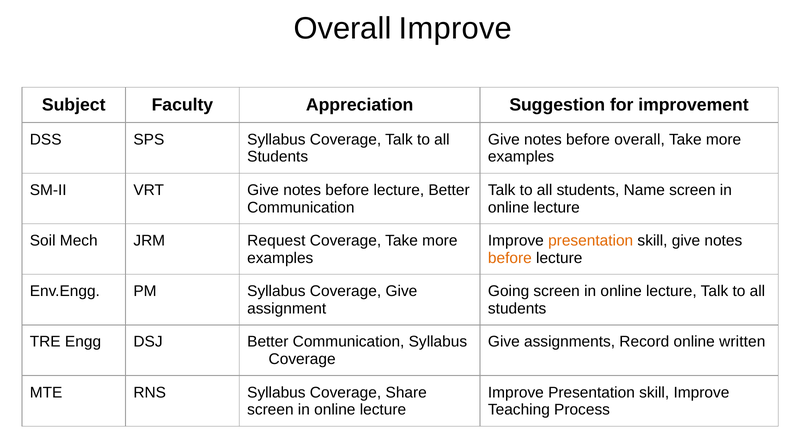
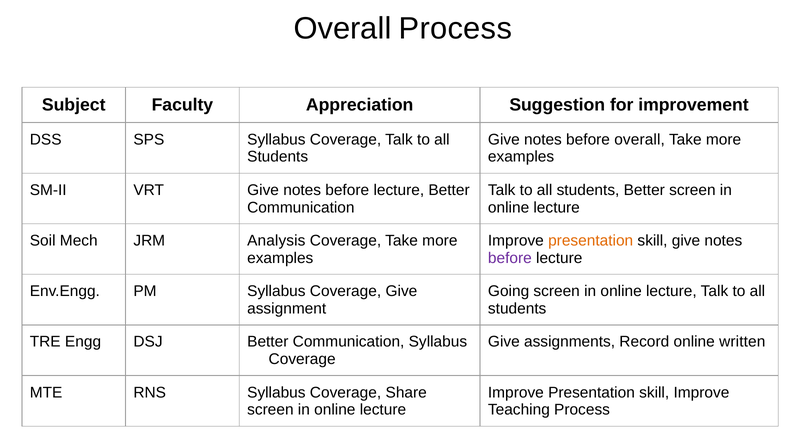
Overall Improve: Improve -> Process (455, 29)
students Name: Name -> Better (644, 190)
Request: Request -> Analysis (276, 240)
before colour: orange -> purple (510, 258)
